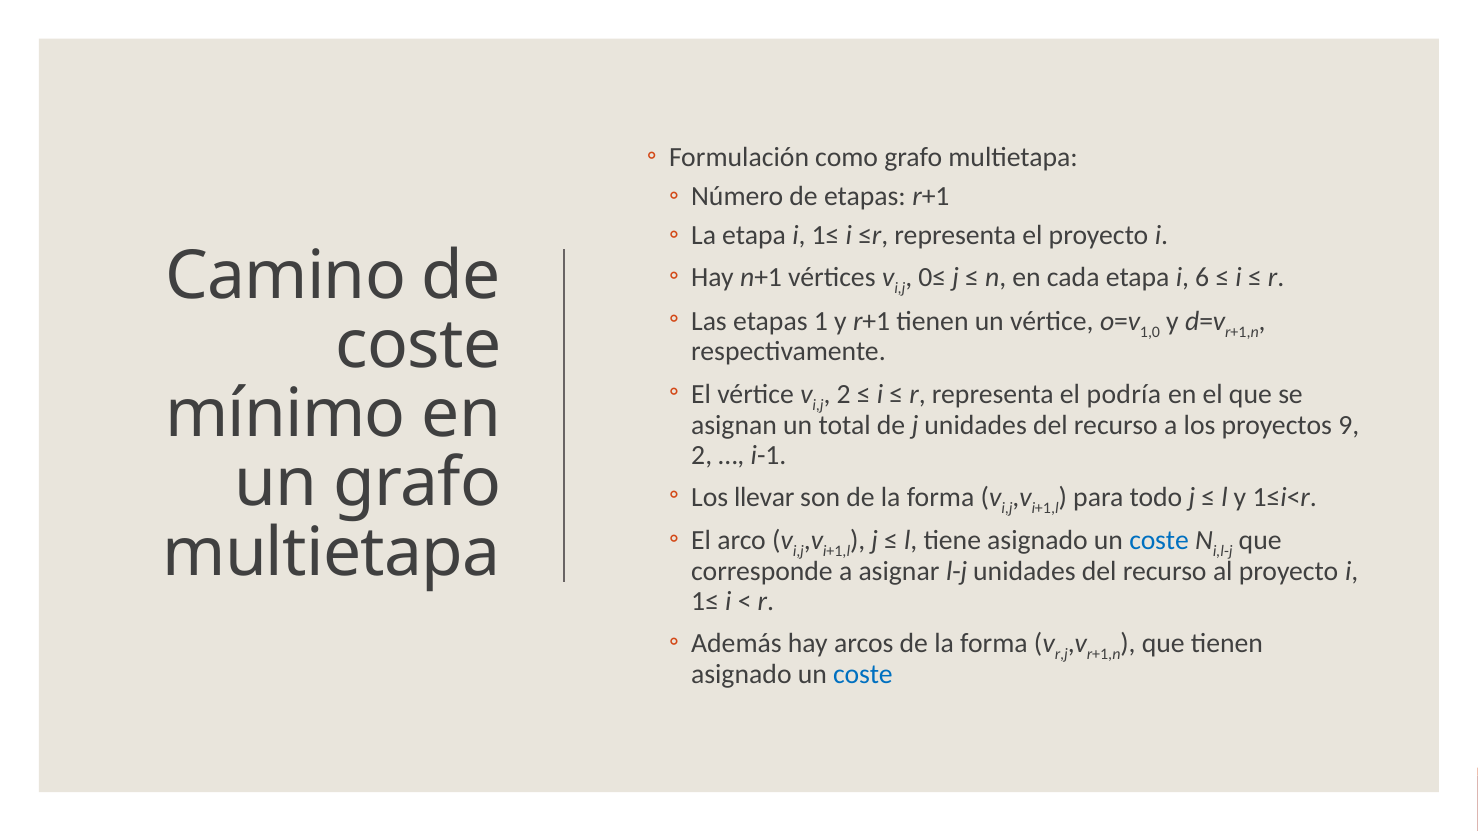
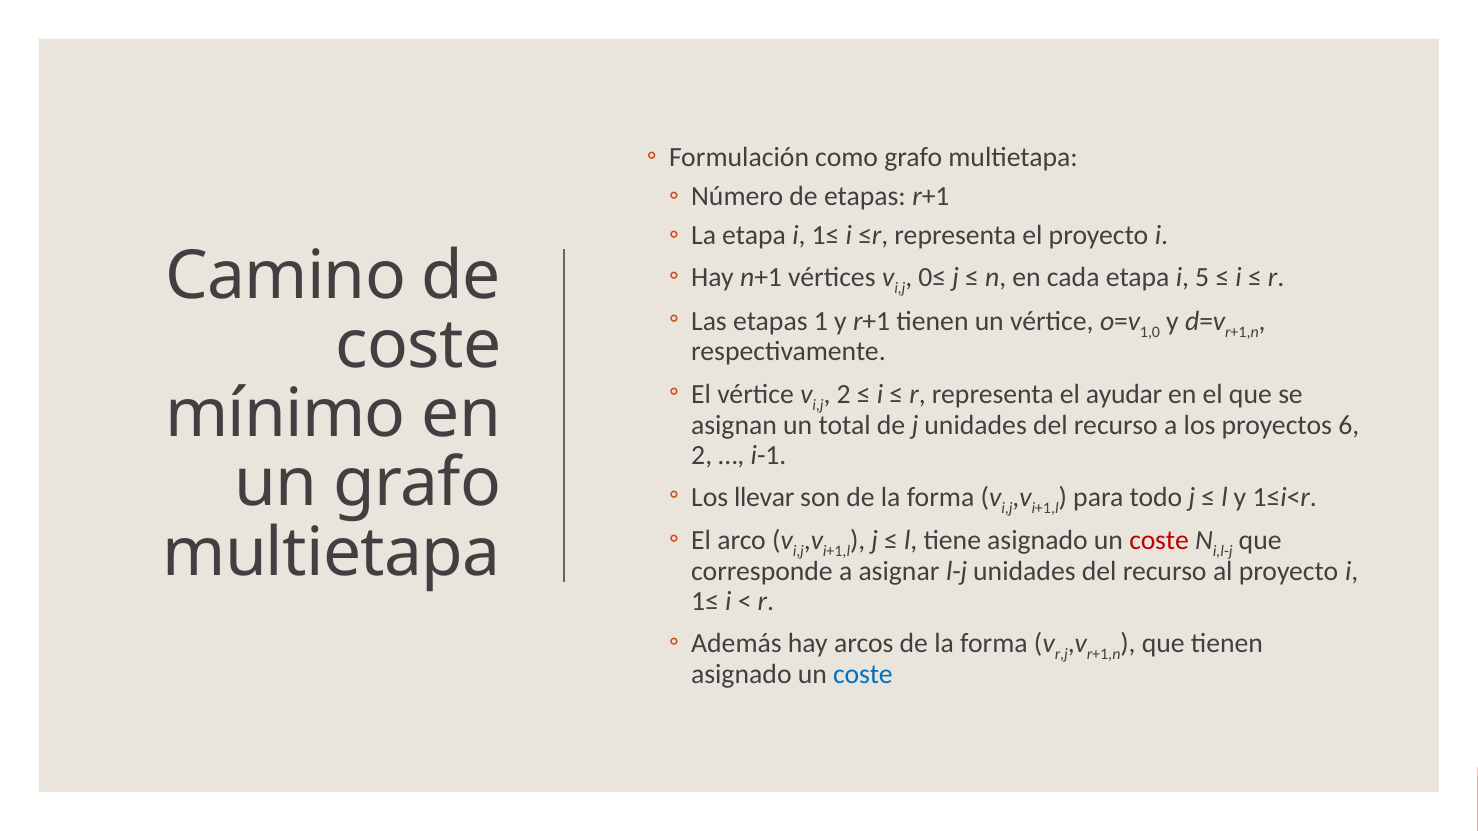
6: 6 -> 5 (1202, 278)
podría: podría -> ayudar (1124, 394)
9: 9 -> 6 (1349, 425)
coste colour: blue -> red (1159, 541)
